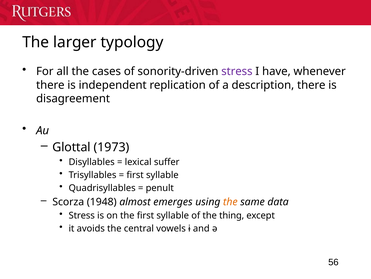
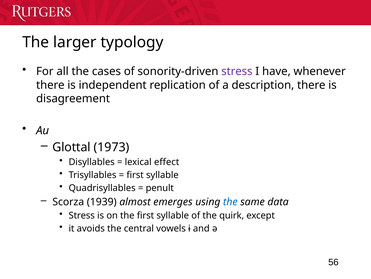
suffer: suffer -> effect (167, 162)
1948: 1948 -> 1939 (102, 201)
the colour: orange -> blue (230, 201)
thing: thing -> quirk (232, 215)
